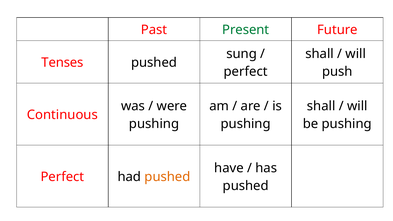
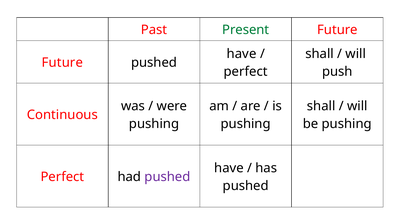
sung: sung -> have (241, 54)
Tenses: Tenses -> Future (62, 63)
pushed colour: orange -> purple (167, 177)
